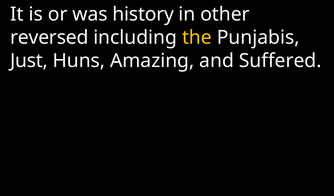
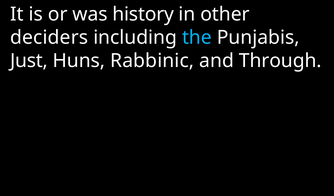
reversed: reversed -> deciders (49, 37)
the colour: yellow -> light blue (197, 37)
Amazing: Amazing -> Rabbinic (152, 61)
Suffered: Suffered -> Through (280, 61)
